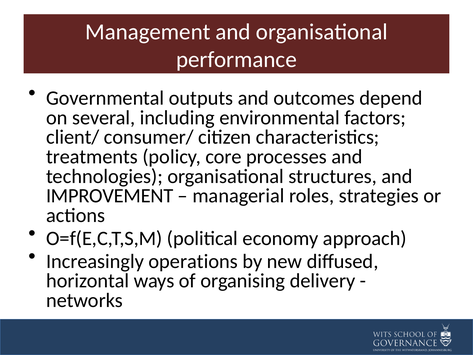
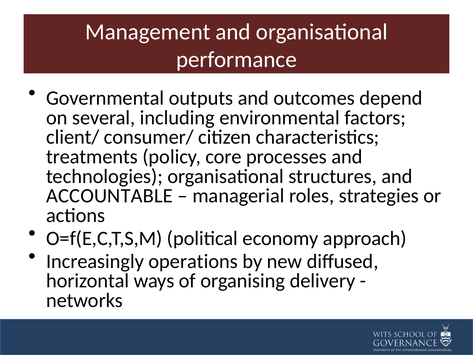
IMPROVEMENT: IMPROVEMENT -> ACCOUNTABLE (110, 196)
